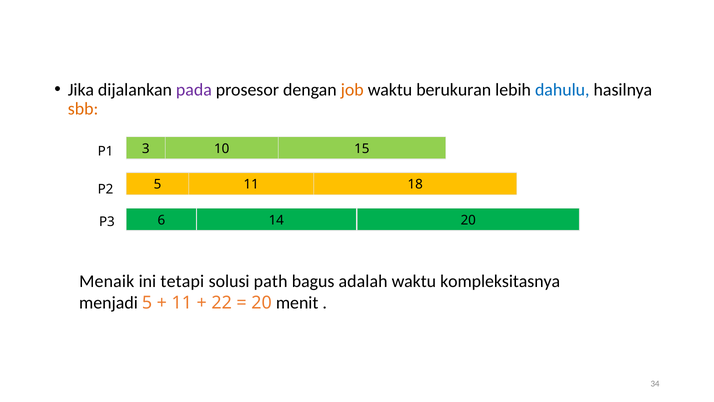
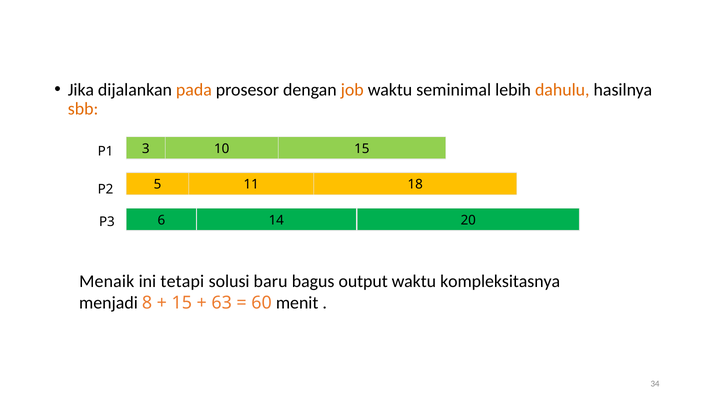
pada colour: purple -> orange (194, 90)
berukuran: berukuran -> seminimal (454, 90)
dahulu colour: blue -> orange (562, 90)
path: path -> baru (271, 281)
adalah: adalah -> output (363, 281)
menjadi 5: 5 -> 8 (147, 303)
11: 11 -> 15 (182, 303)
22: 22 -> 63 (222, 303)
20: 20 -> 60 (262, 303)
